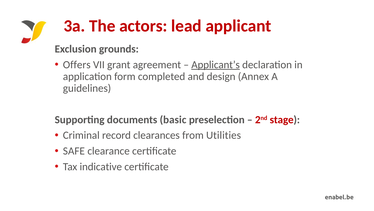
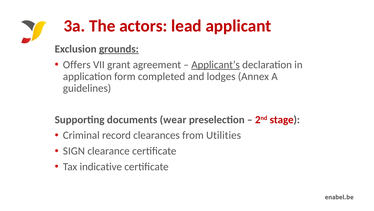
grounds underline: none -> present (119, 49)
design: design -> lodges (221, 76)
basic: basic -> wear (173, 119)
SAFE: SAFE -> SIGN (74, 151)
